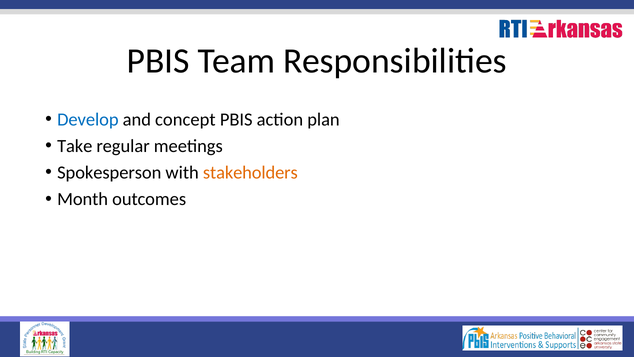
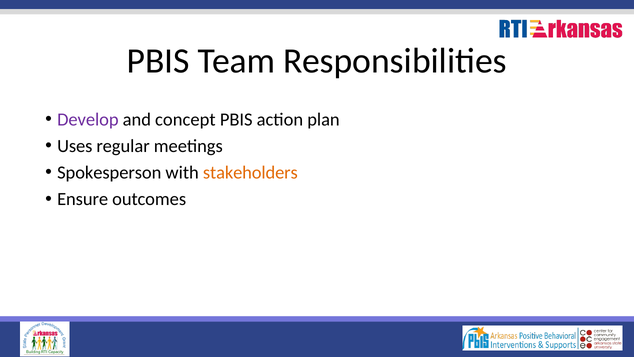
Develop colour: blue -> purple (88, 119)
Take: Take -> Uses (75, 146)
Month: Month -> Ensure (83, 199)
